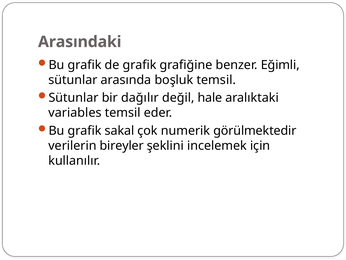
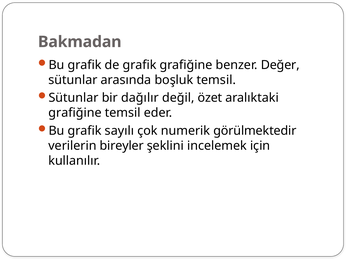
Arasındaki: Arasındaki -> Bakmadan (80, 42)
Eğimli: Eğimli -> Değer (280, 65)
hale: hale -> özet (210, 98)
variables: variables -> grafiğine (75, 113)
sakal: sakal -> sayılı (119, 130)
